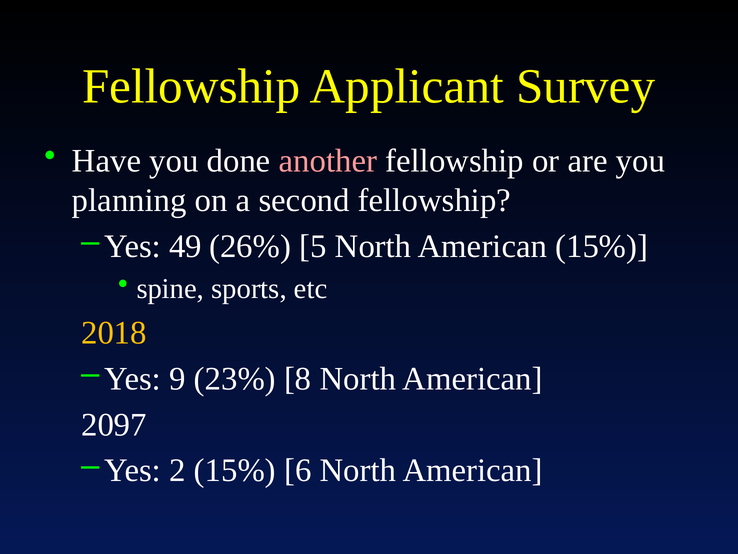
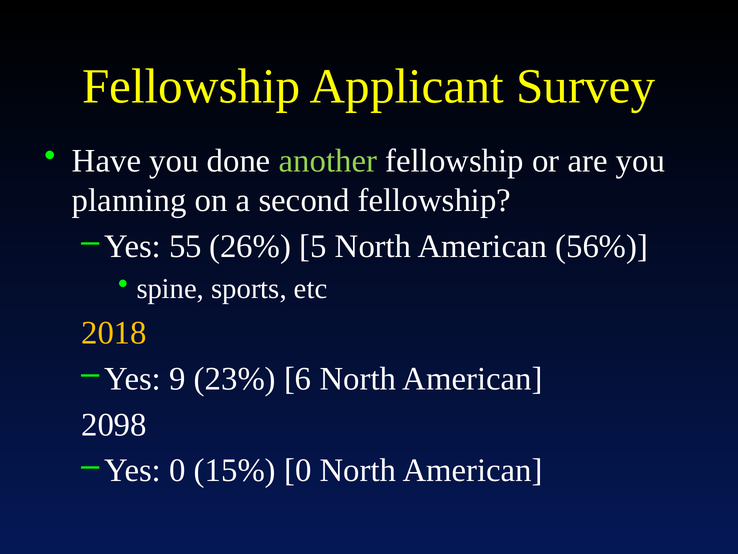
another colour: pink -> light green (328, 161)
49: 49 -> 55 (185, 246)
American 15%: 15% -> 56% (602, 246)
8: 8 -> 6 (298, 378)
2097: 2097 -> 2098 (114, 424)
Yes 2: 2 -> 0 (177, 470)
15% 6: 6 -> 0 (298, 470)
